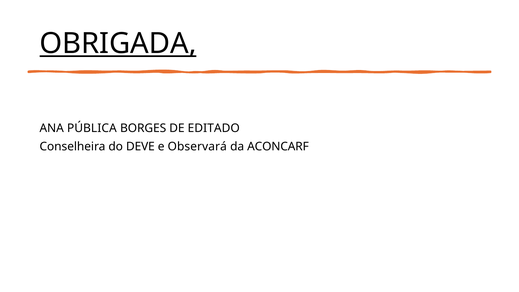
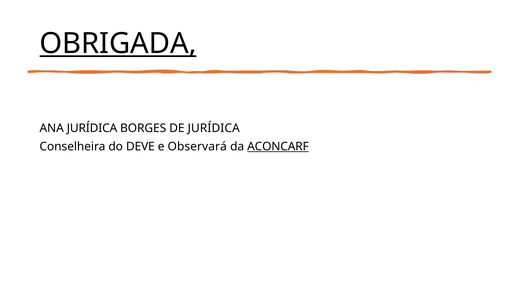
ANA PÚBLICA: PÚBLICA -> JURÍDICA (92, 128)
DE EDITADO: EDITADO -> JURÍDICA (214, 128)
ACONCARF underline: none -> present (278, 147)
